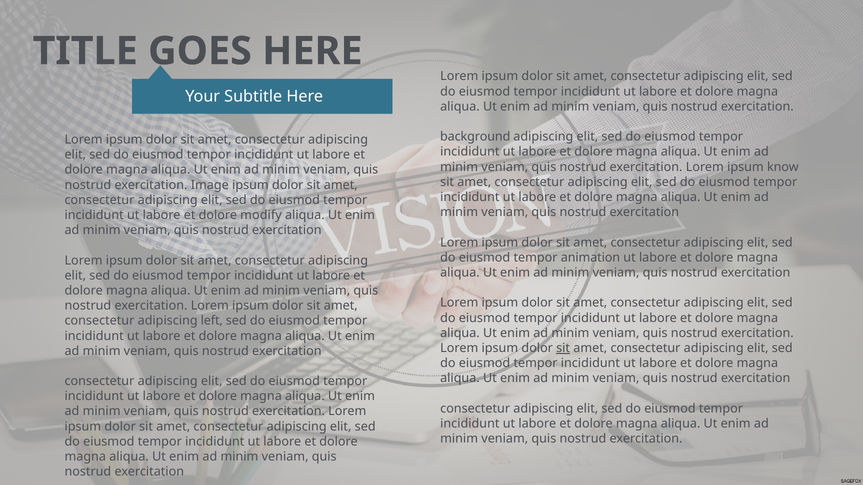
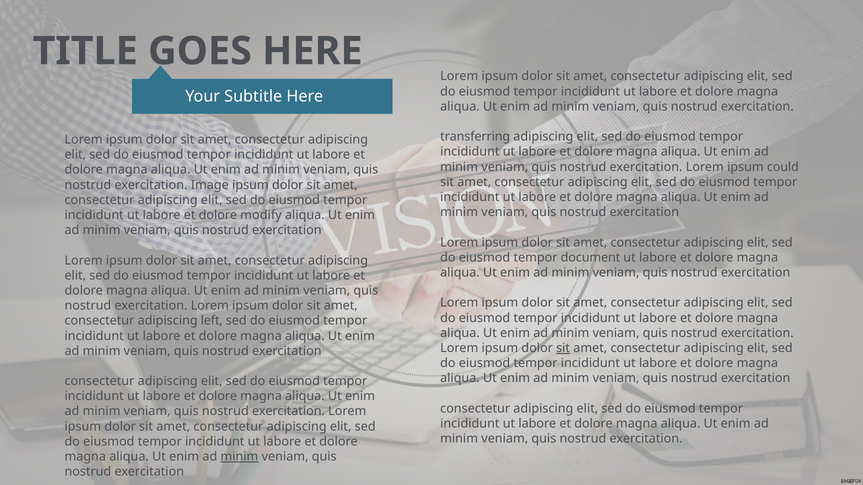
background: background -> transferring (475, 137)
know: know -> could (783, 167)
animation: animation -> document (590, 258)
minim underline: none -> present (239, 457)
